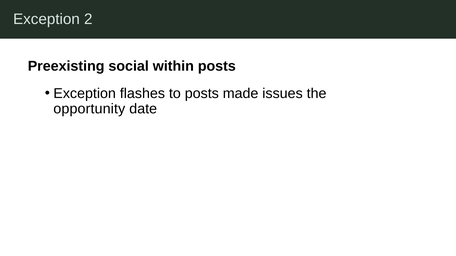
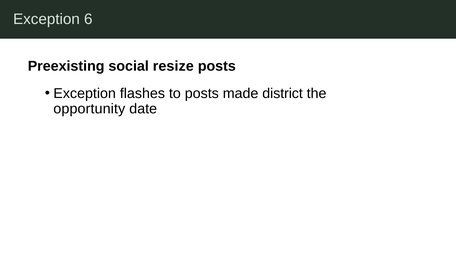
2: 2 -> 6 (88, 19)
within: within -> resize (173, 66)
issues: issues -> district (283, 94)
